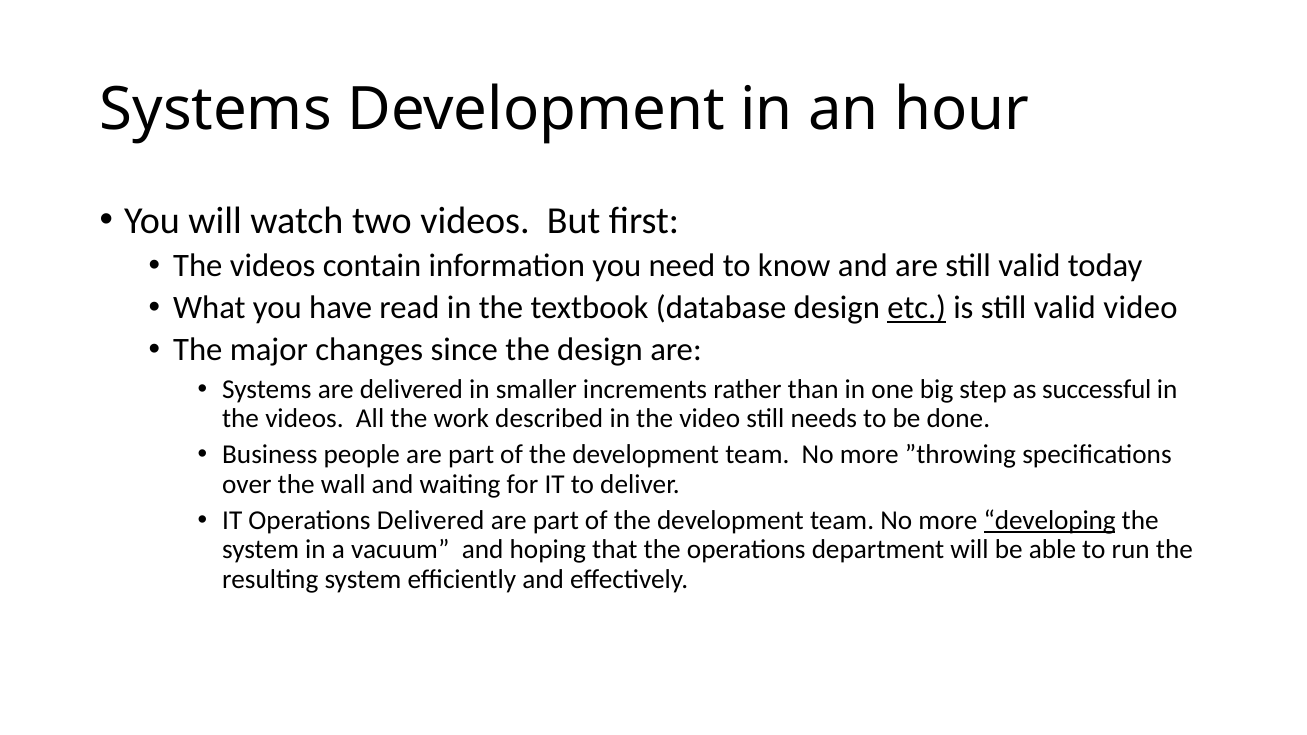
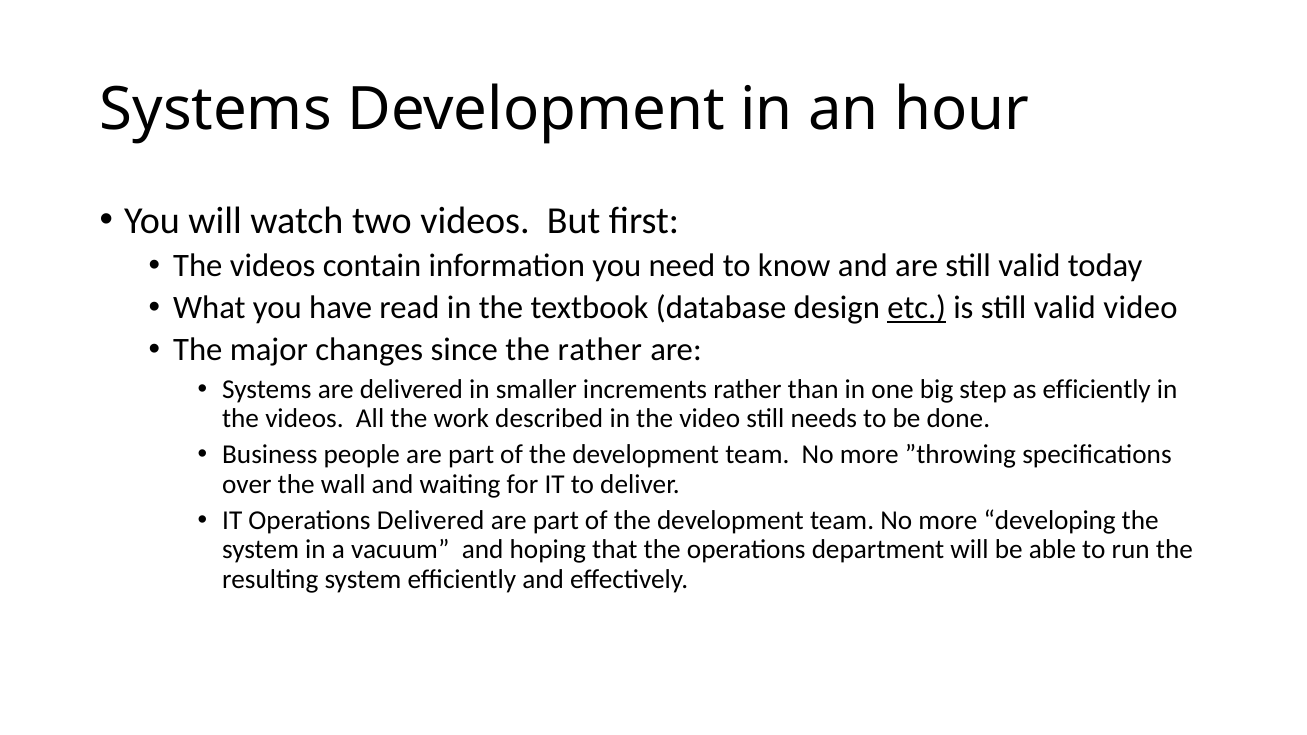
the design: design -> rather (600, 350)
as successful: successful -> efficiently (1097, 389)
developing underline: present -> none (1050, 521)
